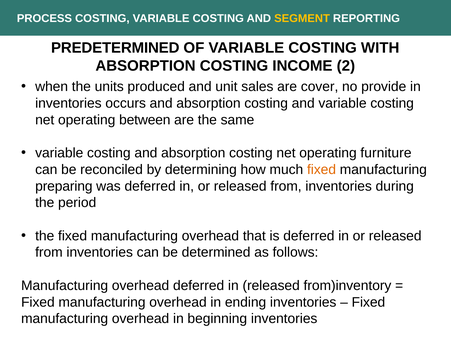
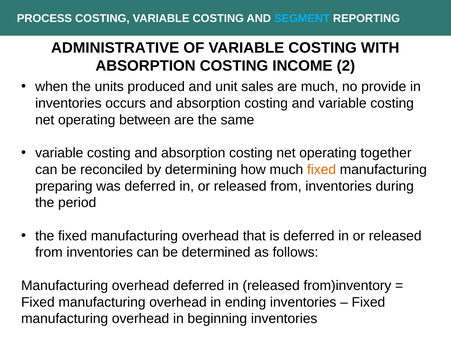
SEGMENT colour: yellow -> light blue (302, 19)
PREDETERMINED: PREDETERMINED -> ADMINISTRATIVE (115, 48)
are cover: cover -> much (320, 87)
furniture: furniture -> together (386, 153)
